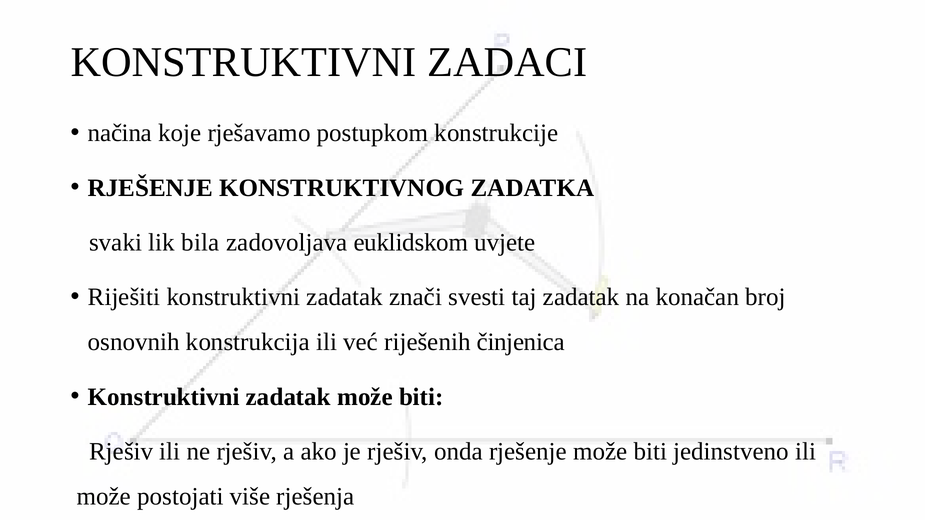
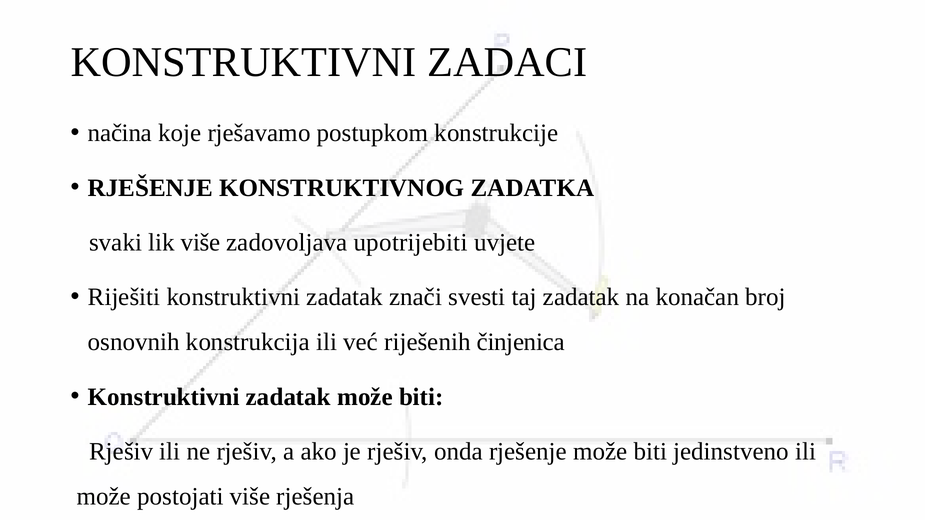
lik bila: bila -> više (201, 243)
euklidskom: euklidskom -> upotrijebiti (411, 243)
